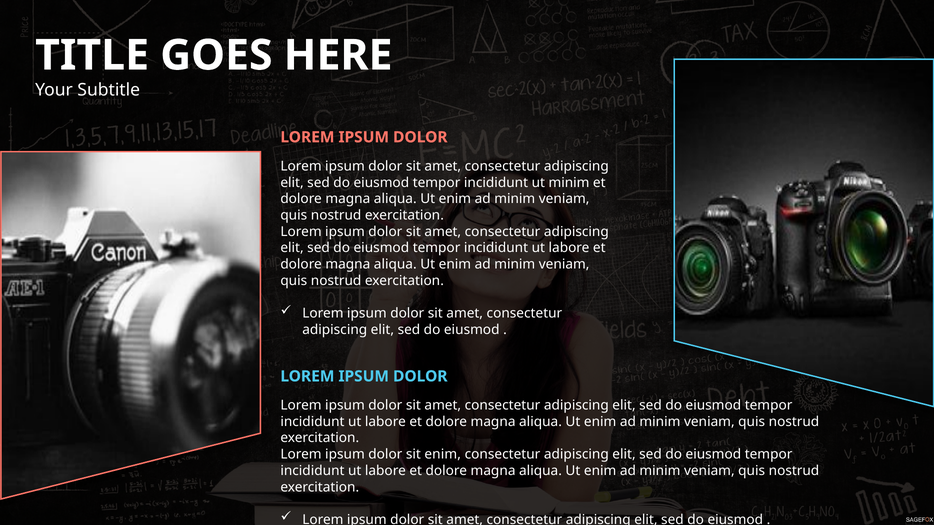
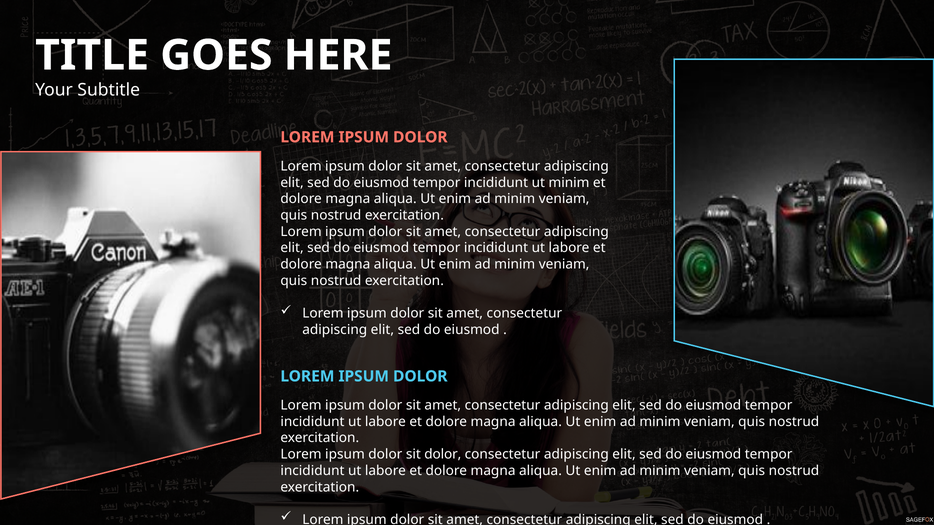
sit enim: enim -> dolor (443, 455)
